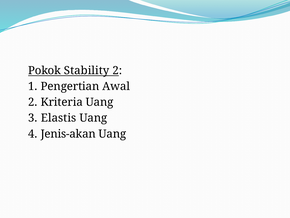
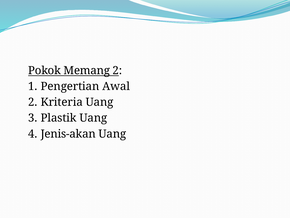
Stability: Stability -> Memang (87, 70)
Elastis: Elastis -> Plastik (59, 118)
